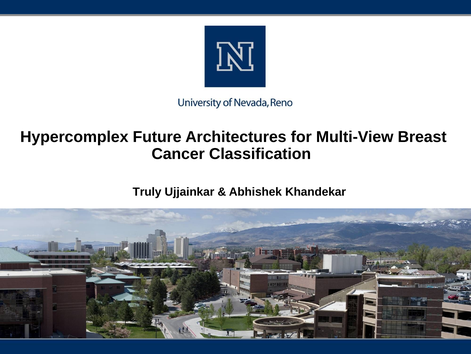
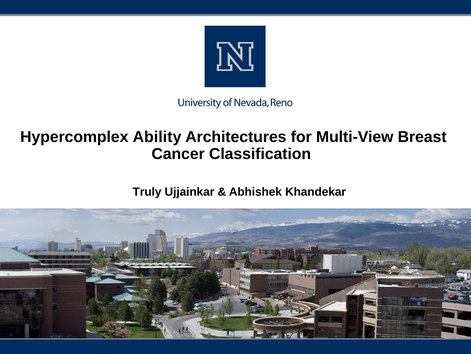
Future: Future -> Ability (157, 137)
